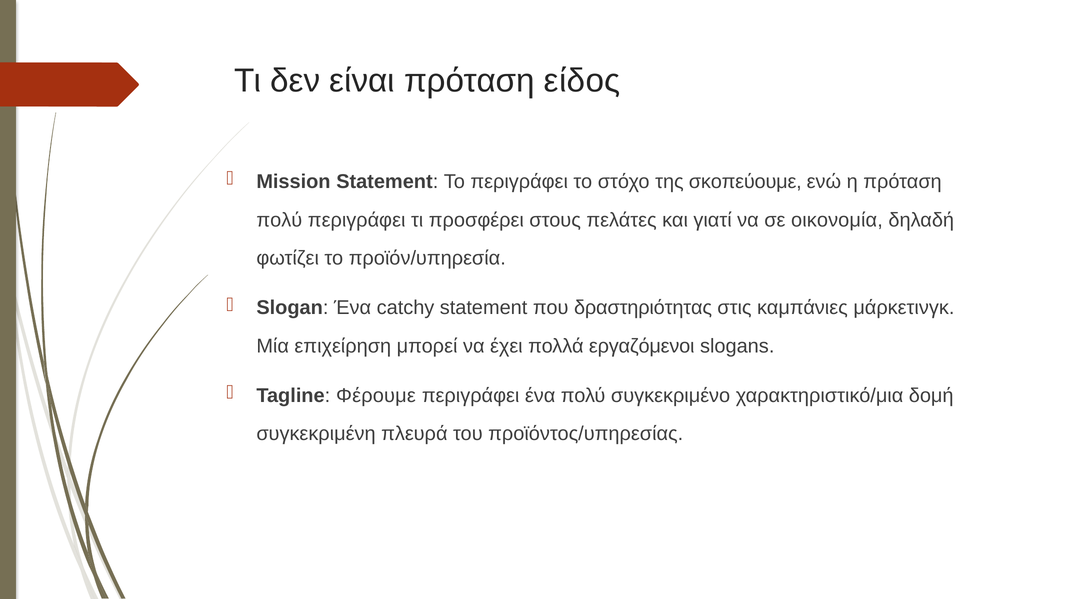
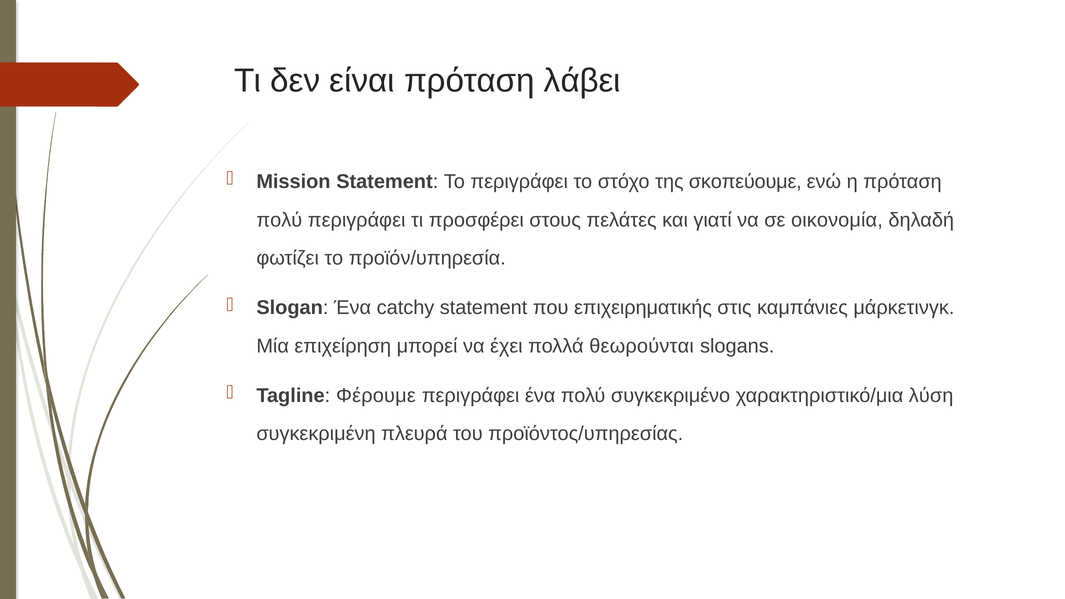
είδος: είδος -> λάβει (582, 81)
δραστηριότητας: δραστηριότητας -> επιχειρηματικής (643, 308)
εργαζόμενοι: εργαζόμενοι -> θεωρούνται (642, 346)
δομή: δομή -> λύση (931, 396)
